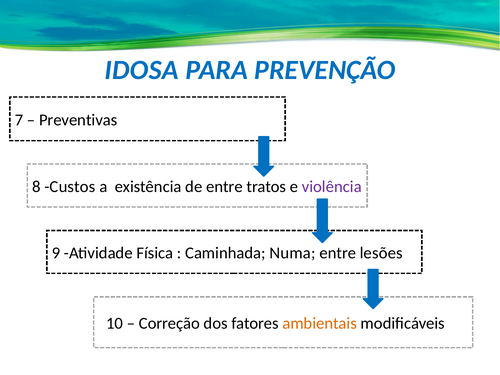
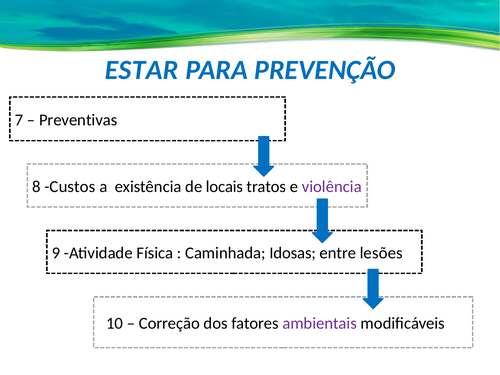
IDOSA: IDOSA -> ESTAR (142, 70)
de entre: entre -> locais (224, 187)
Numa: Numa -> Idosas (293, 253)
ambientais colour: orange -> purple (320, 323)
